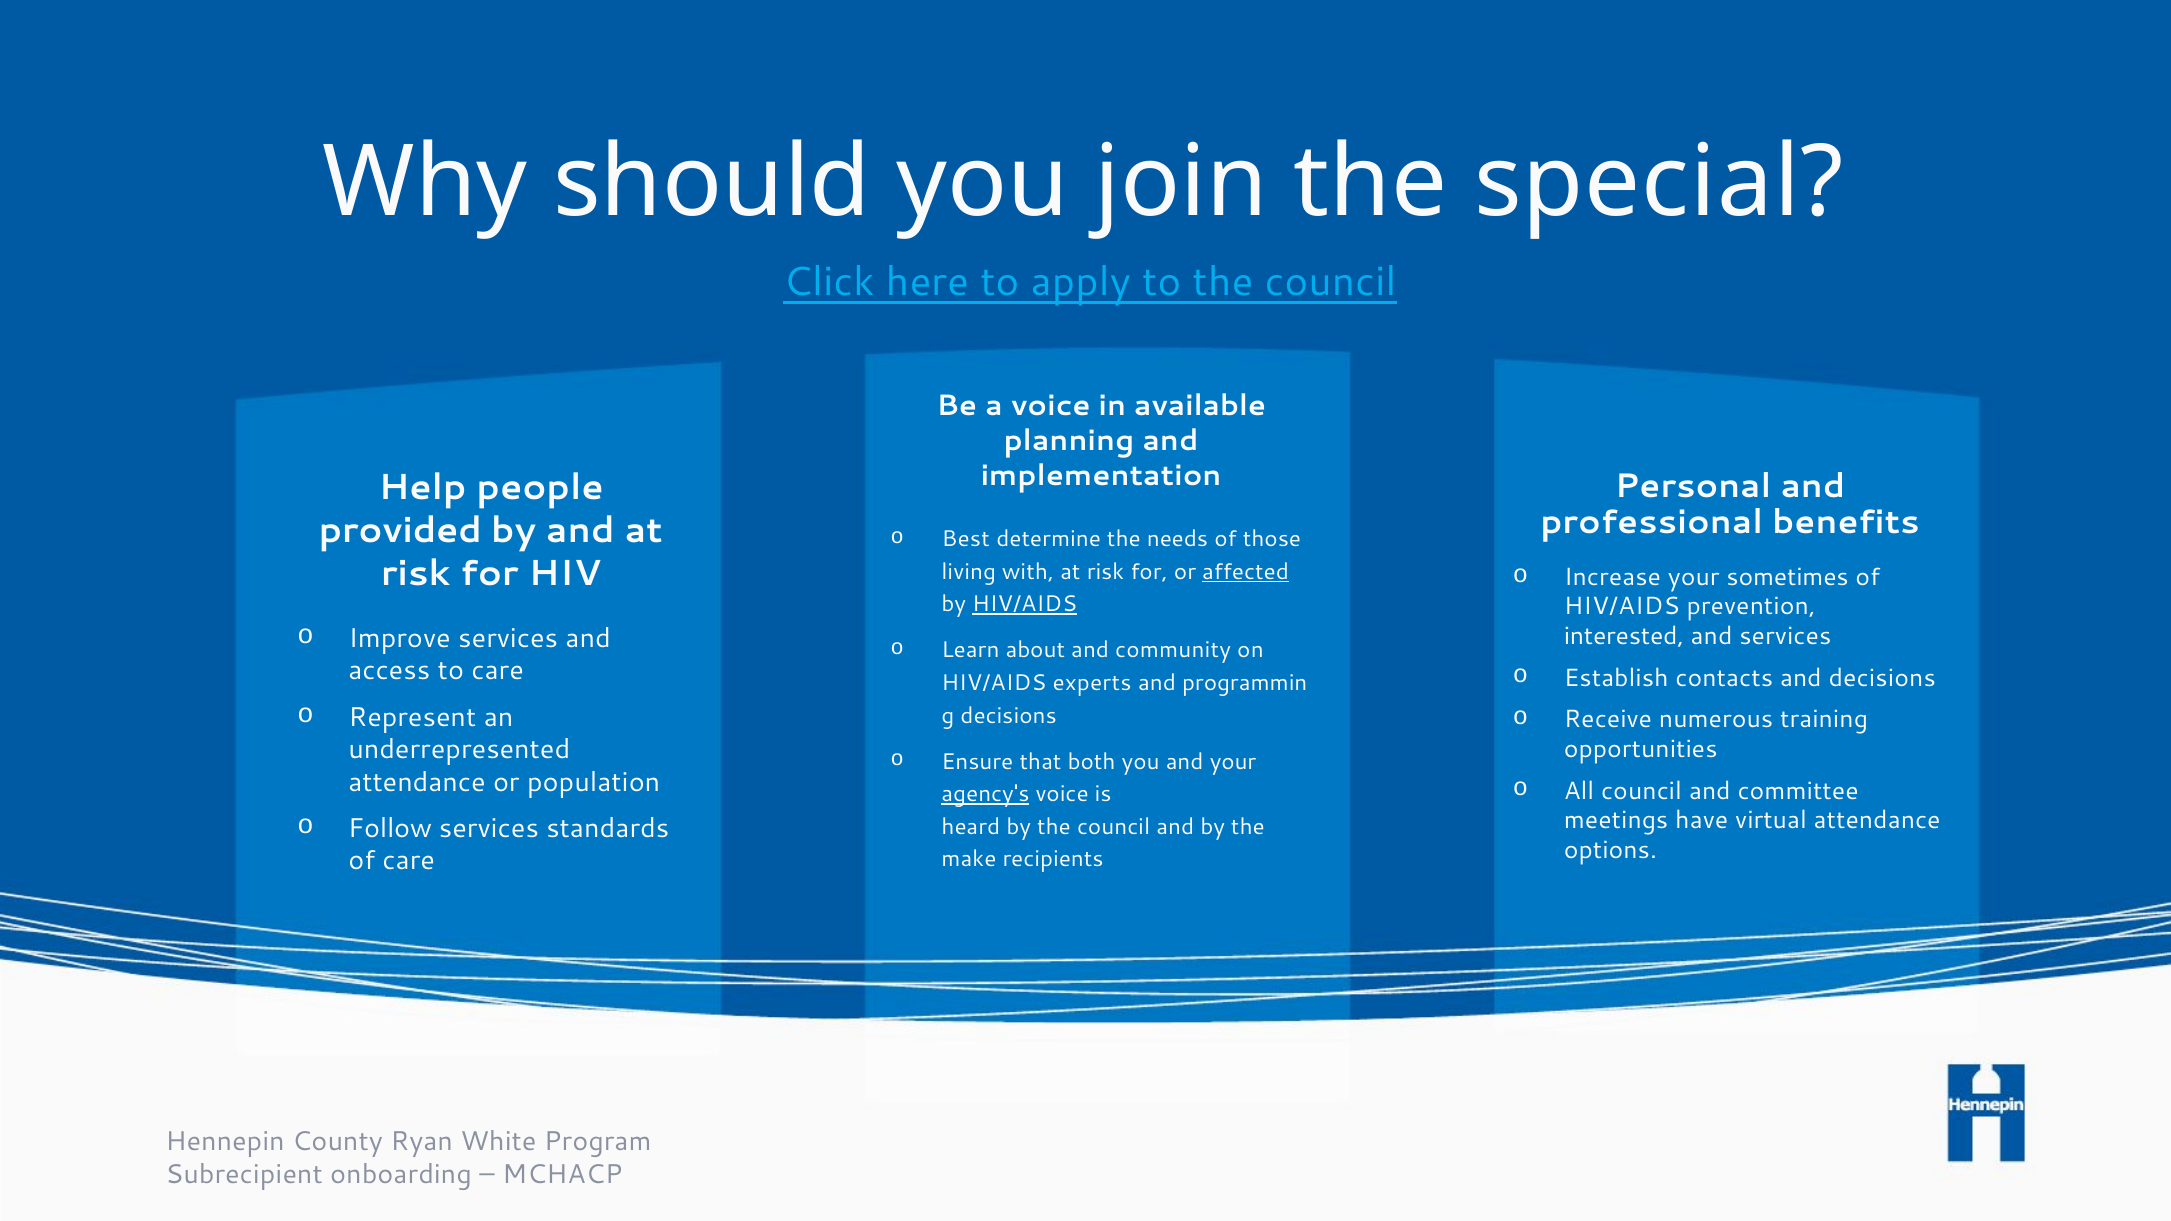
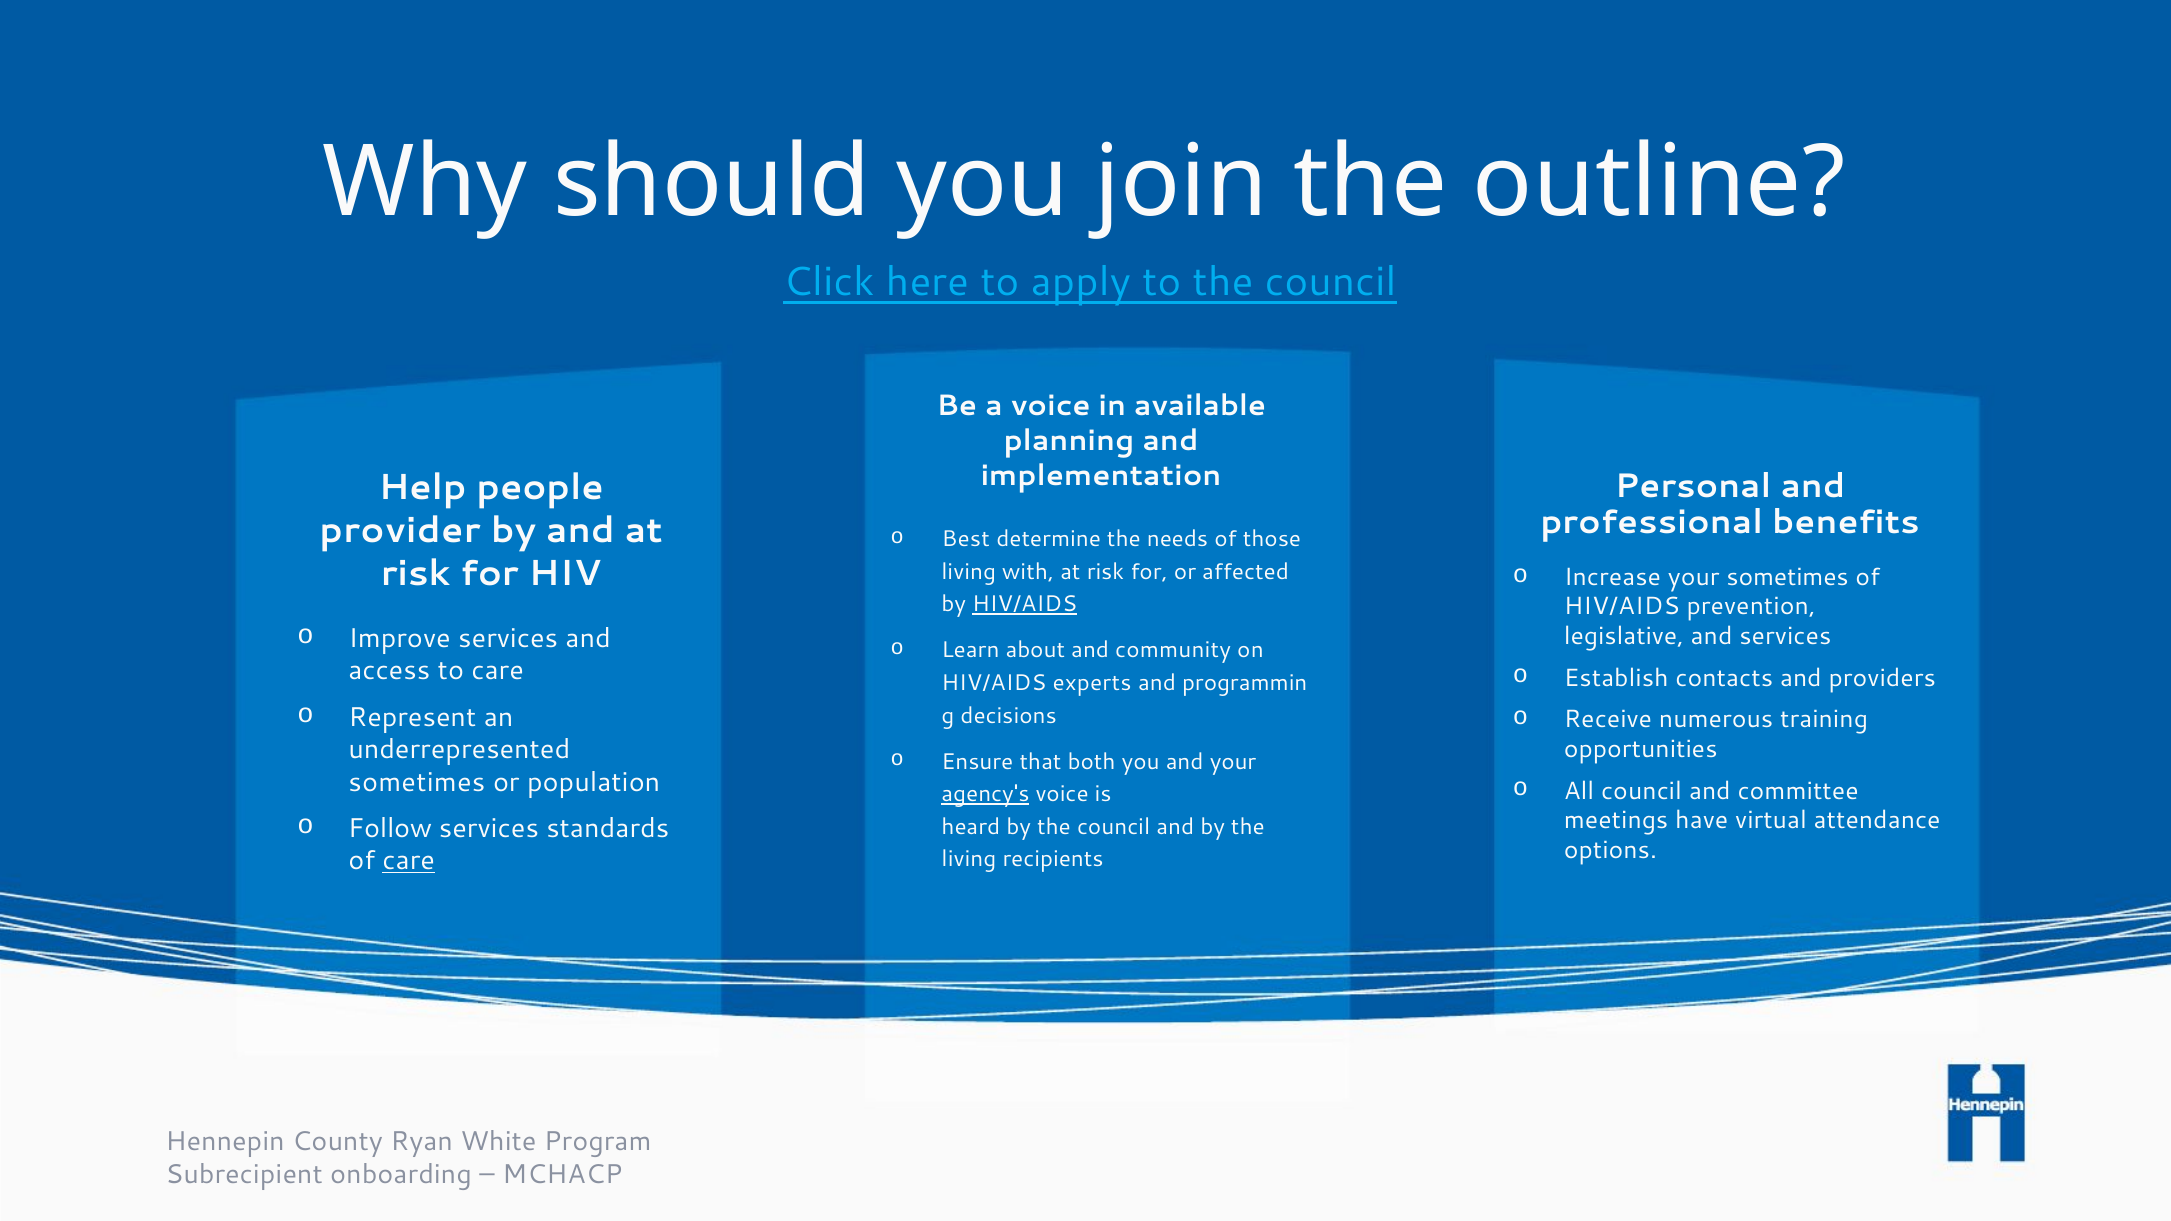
special: special -> outline (1659, 182)
provided: provided -> provider (400, 531)
affected underline: present -> none (1246, 572)
interested: interested -> legislative (1624, 636)
and decisions: decisions -> providers (1882, 678)
attendance: attendance -> sometimes (417, 782)
care underline: none -> present (409, 861)
make: make -> living (969, 860)
